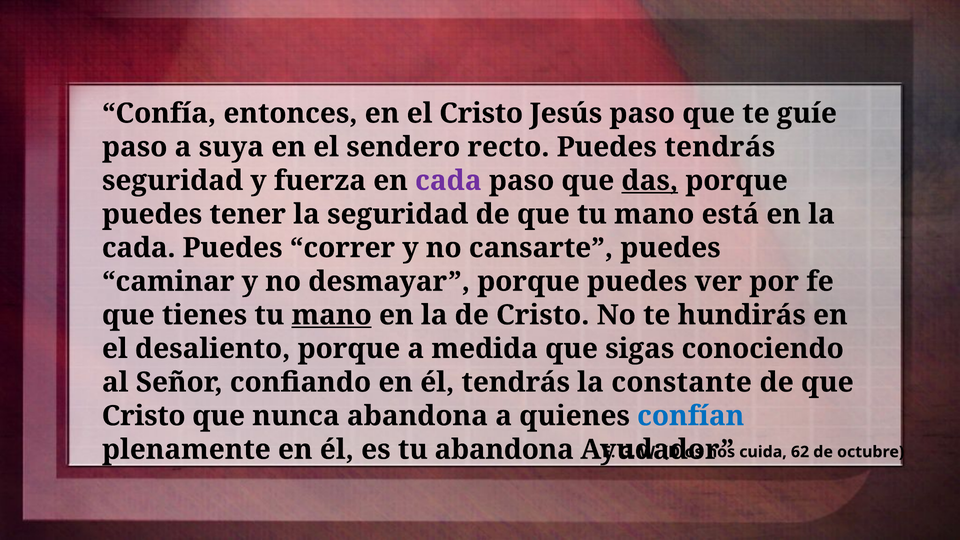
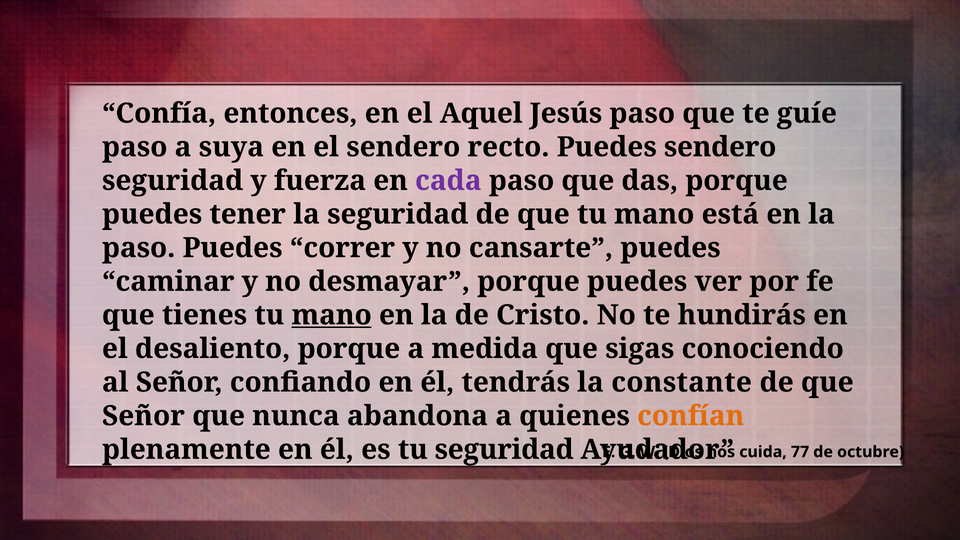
el Cristo: Cristo -> Aquel (481, 113)
Puedes tendrás: tendrás -> sendero (720, 147)
das underline: present -> none (650, 181)
cada: cada -> paso (139, 248)
Cristo: Cristo -> Señor (143, 416)
confían colour: blue -> orange (691, 416)
tu abandona: abandona -> seguridad (504, 450)
62: 62 -> 77 (800, 452)
